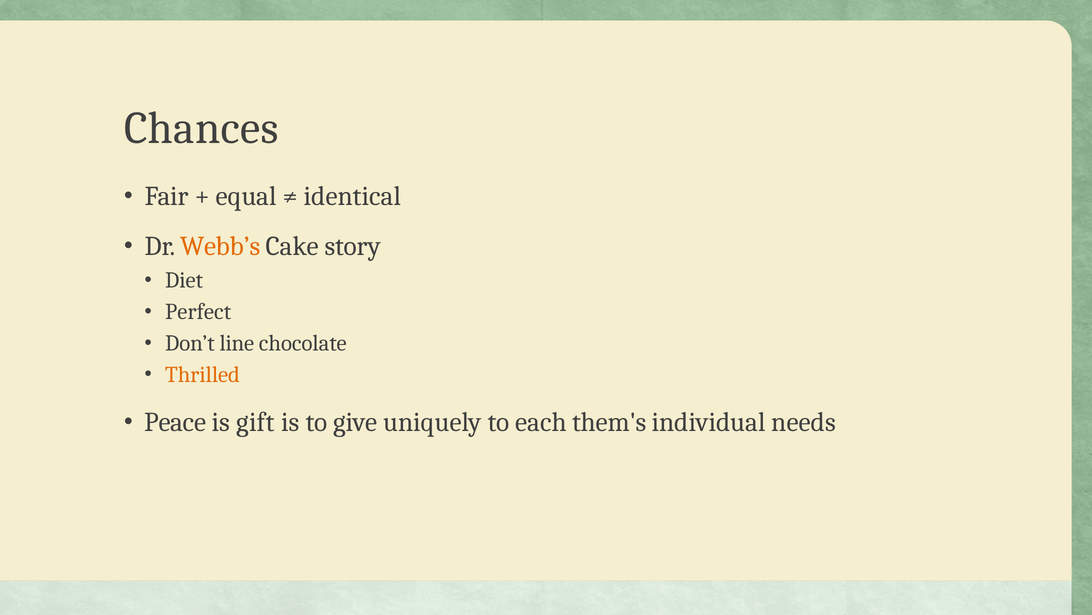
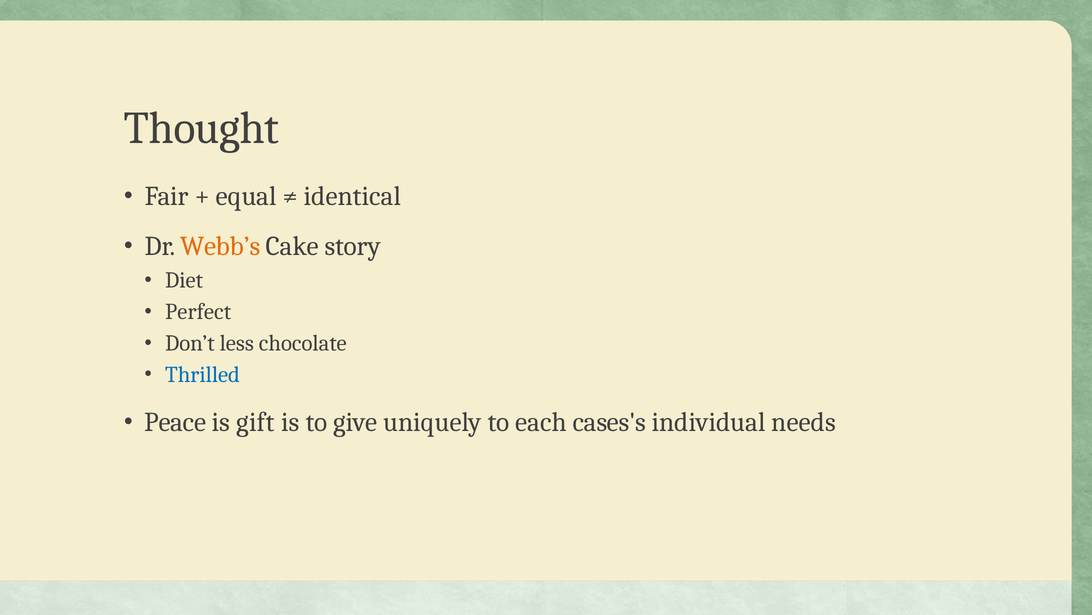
Chances: Chances -> Thought (202, 128)
line: line -> less (237, 343)
Thrilled colour: orange -> blue (203, 374)
them's: them's -> cases's (609, 422)
